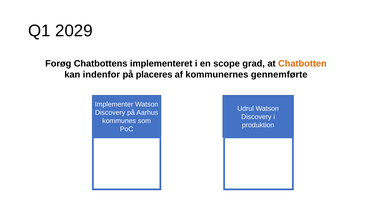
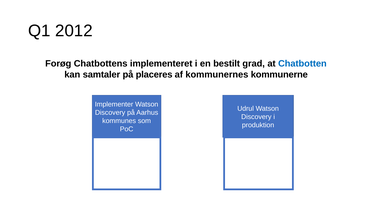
2029: 2029 -> 2012 (74, 31)
scope: scope -> bestilt (227, 64)
Chatbotten colour: orange -> blue (302, 64)
indenfor: indenfor -> samtaler (101, 75)
gennemførte: gennemførte -> kommunerne (279, 75)
